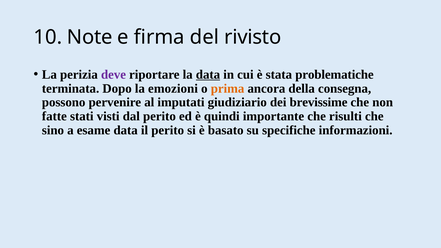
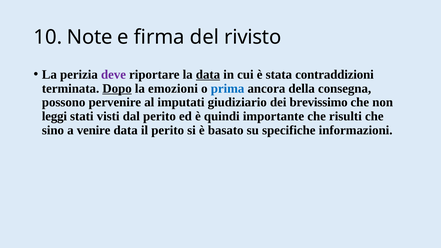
problematiche: problematiche -> contraddizioni (335, 75)
Dopo underline: none -> present (117, 88)
prima colour: orange -> blue (228, 88)
brevissime: brevissime -> brevissimo (319, 102)
fatte: fatte -> leggi (54, 116)
esame: esame -> venire (94, 130)
